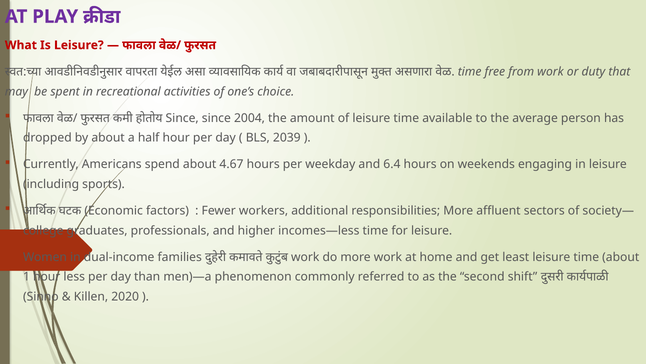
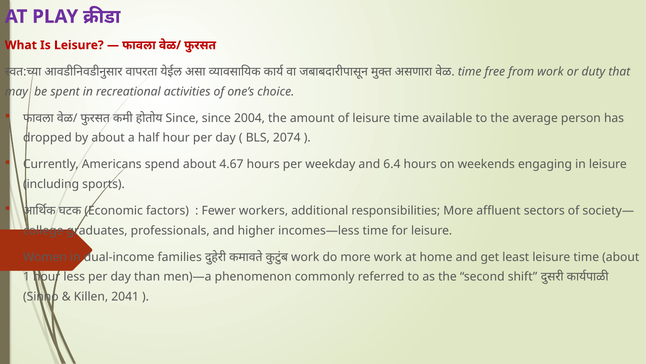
2039: 2039 -> 2074 (287, 138)
2020: 2020 -> 2041 (125, 296)
